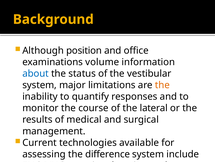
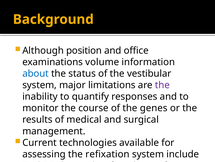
the colour: orange -> purple (162, 85)
lateral: lateral -> genes (154, 108)
difference: difference -> refixation (107, 154)
